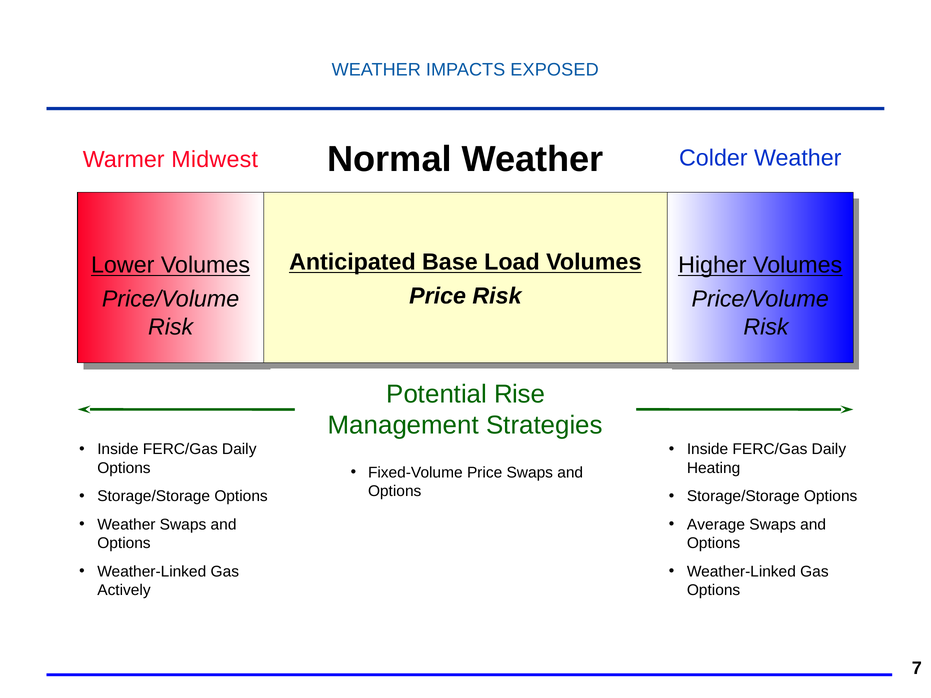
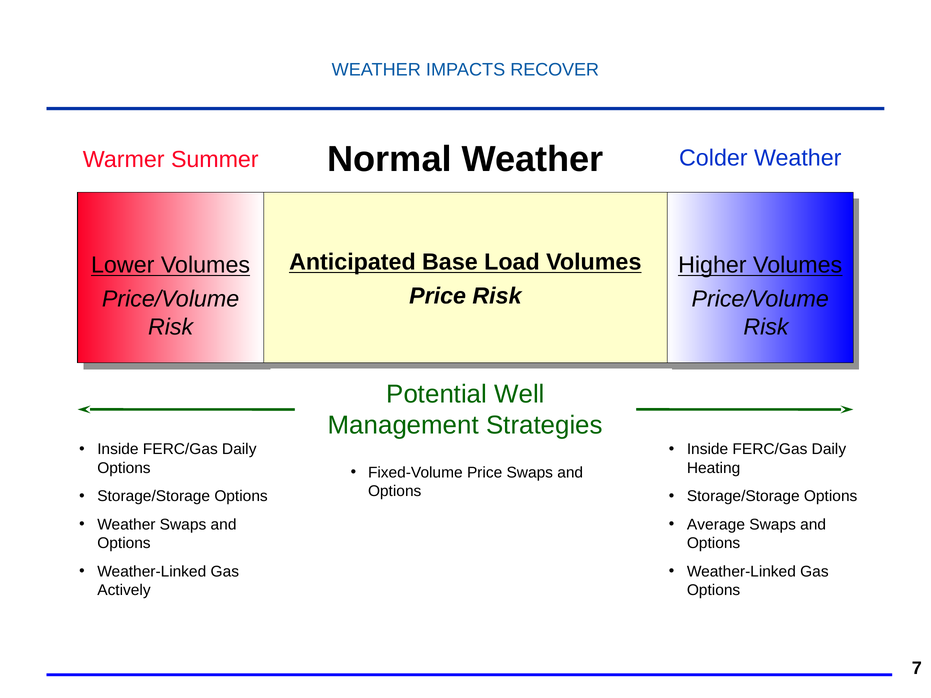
EXPOSED: EXPOSED -> RECOVER (555, 70)
Midwest: Midwest -> Summer (215, 160)
Rise: Rise -> Well (519, 394)
